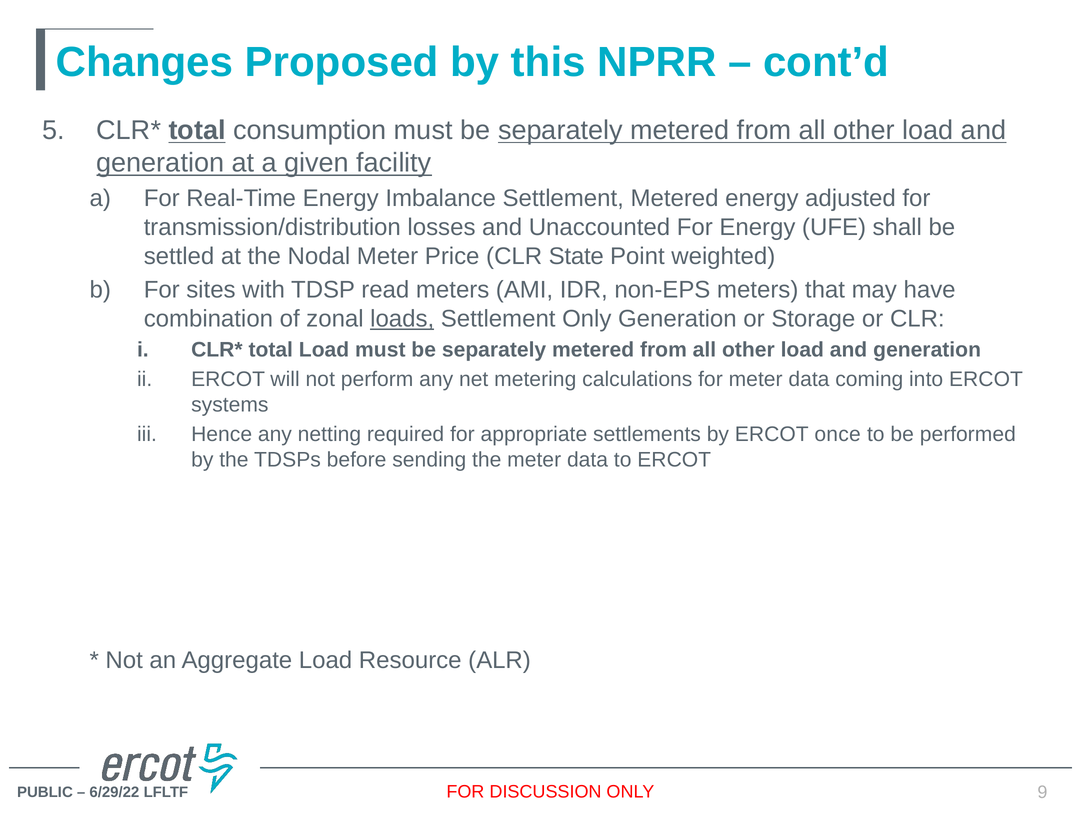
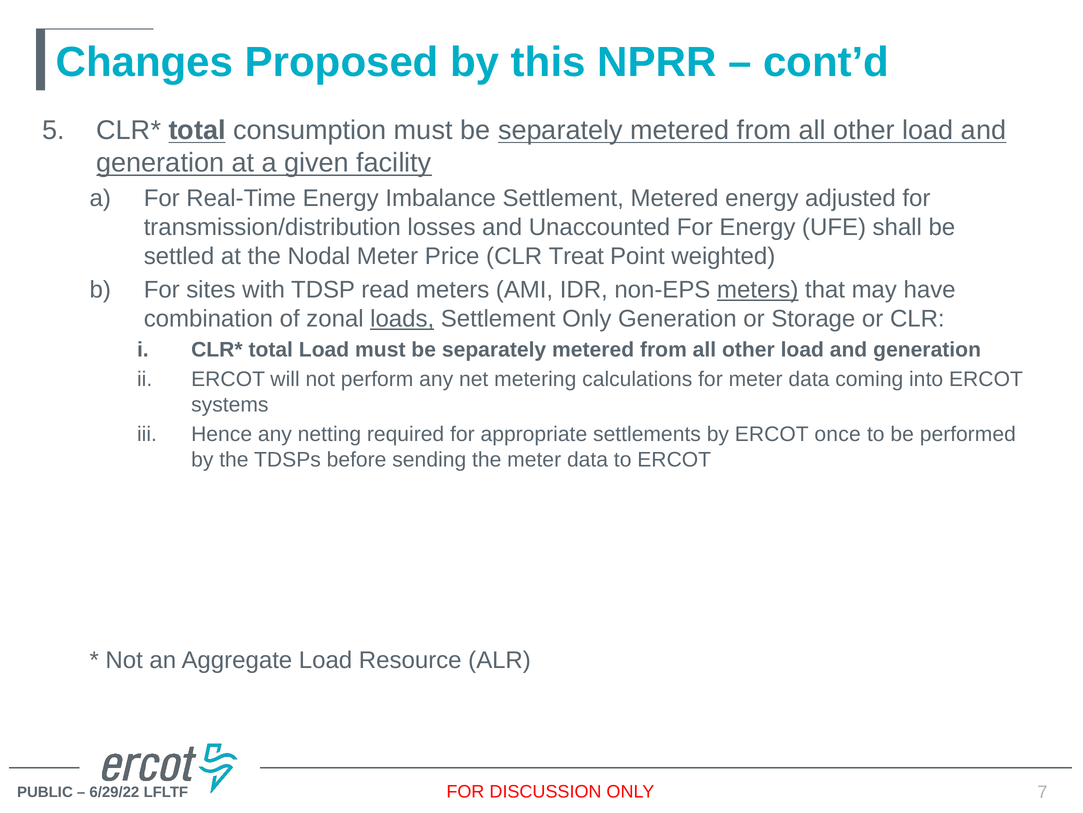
State: State -> Treat (576, 256)
meters underline: none -> present (758, 290)
9: 9 -> 7 (1042, 791)
